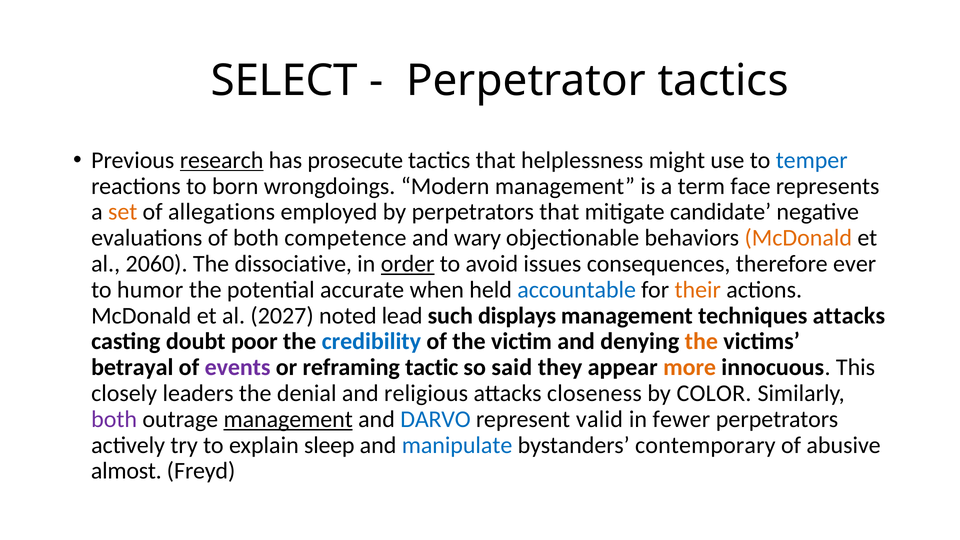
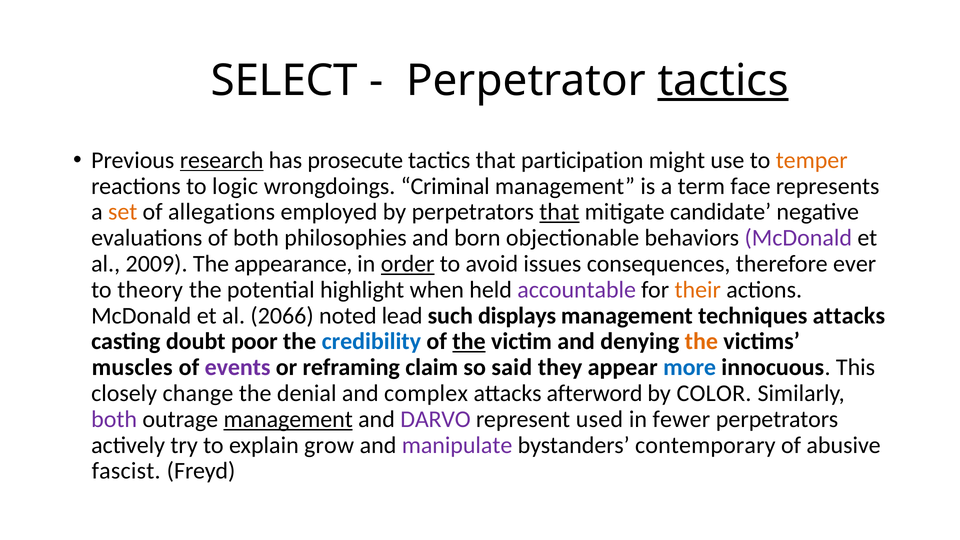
tactics underline: none -> present (723, 81)
helplessness: helplessness -> participation (582, 160)
temper colour: blue -> orange (812, 160)
born: born -> logic (235, 186)
Modern: Modern -> Criminal (445, 186)
that underline: none -> present (559, 212)
competence: competence -> philosophies (346, 238)
wary: wary -> born (477, 238)
McDonald colour: orange -> purple (798, 238)
2060: 2060 -> 2009 (157, 264)
dissociative: dissociative -> appearance (293, 264)
humor: humor -> theory (150, 290)
accurate: accurate -> highlight (362, 290)
accountable colour: blue -> purple (577, 290)
2027: 2027 -> 2066 (282, 316)
the underline: none -> present (469, 342)
betrayal: betrayal -> muscles (132, 367)
tactic: tactic -> claim (432, 367)
more colour: orange -> blue (690, 367)
leaders: leaders -> change (198, 393)
religious: religious -> complex (426, 393)
closeness: closeness -> afterword (595, 393)
DARVO colour: blue -> purple (435, 419)
valid: valid -> used (599, 419)
sleep: sleep -> grow (329, 445)
manipulate colour: blue -> purple (457, 445)
almost: almost -> fascist (126, 471)
